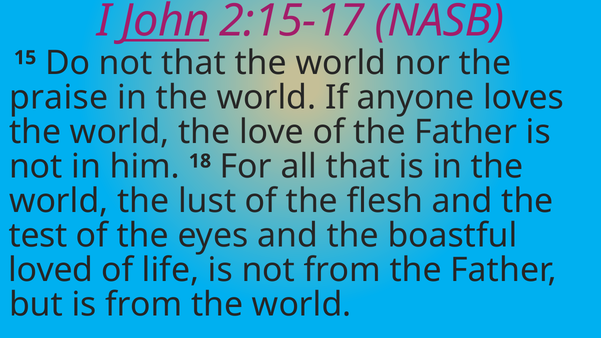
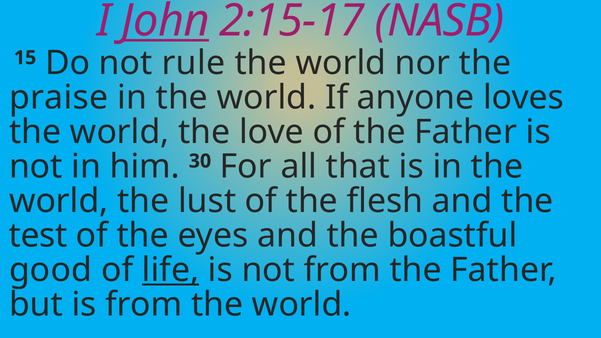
not that: that -> rule (193, 63)
18: 18 -> 30 (200, 161)
loved: loved -> good (51, 270)
life underline: none -> present (171, 270)
